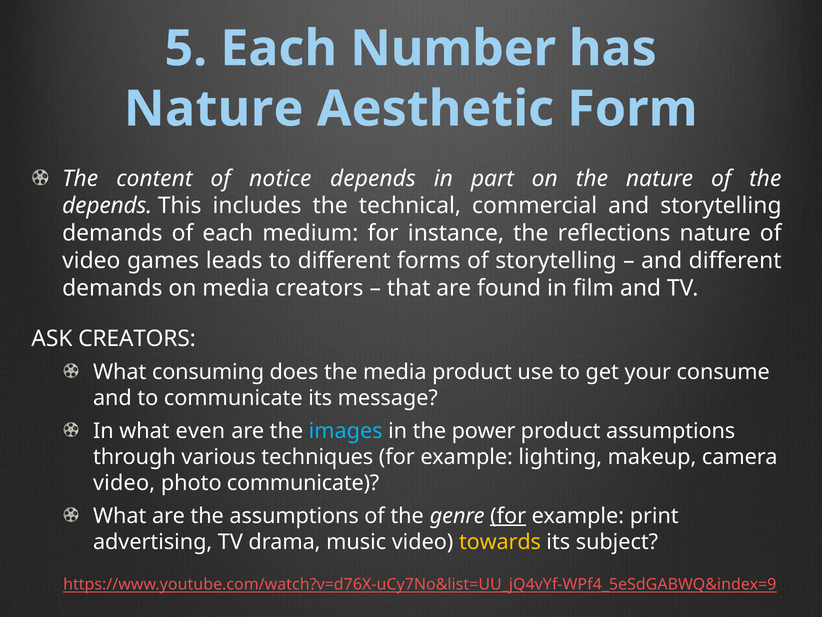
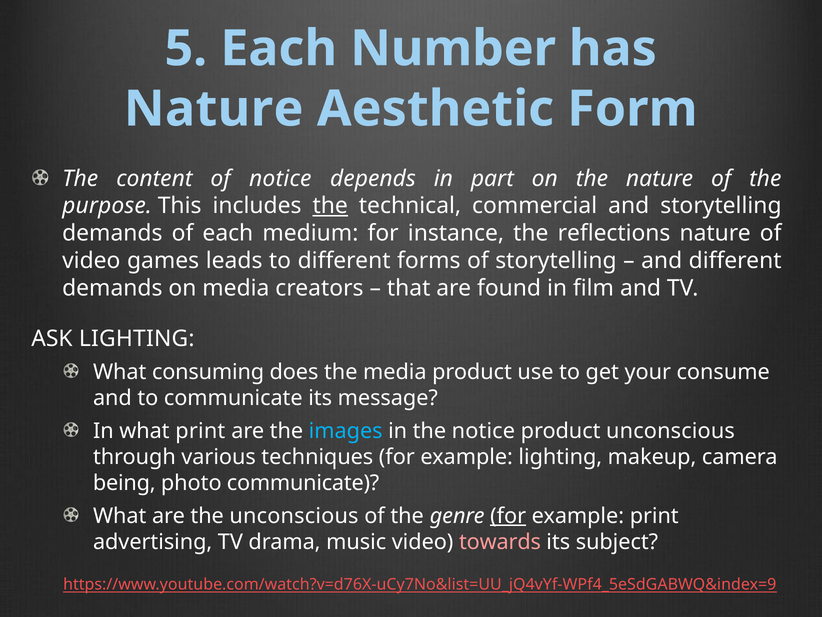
depends: depends -> purpose (107, 206)
the underline: none -> present (330, 206)
ASK CREATORS: CREATORS -> LIGHTING (137, 338)
what even: even -> print (200, 431)
the power: power -> notice (483, 431)
product assumptions: assumptions -> unconscious (670, 431)
video: video -> being (124, 483)
the assumptions: assumptions -> unconscious (294, 516)
towards colour: yellow -> pink (500, 542)
